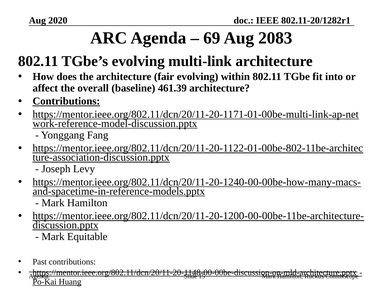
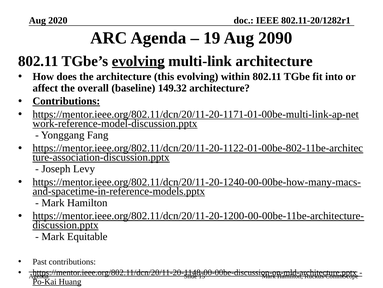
69: 69 -> 19 (212, 38)
2083: 2083 -> 2090 (275, 38)
evolving underline: none -> present (138, 61)
fair: fair -> this (164, 76)
461.39: 461.39 -> 149.32 (172, 88)
